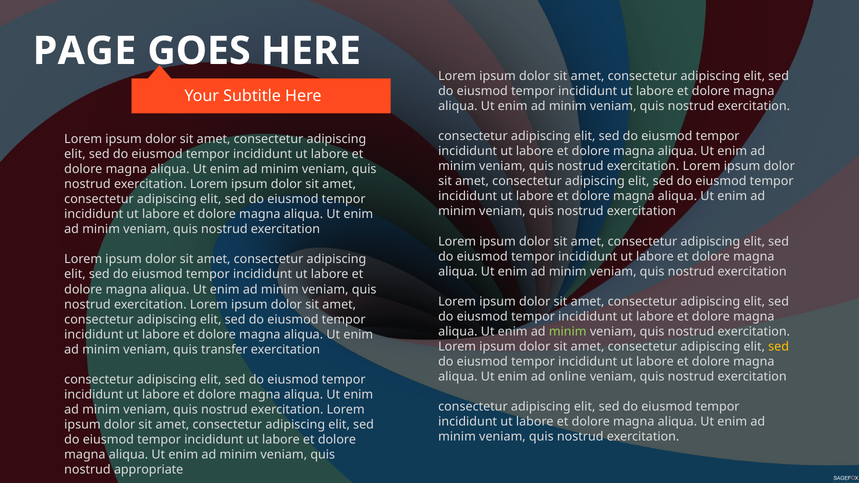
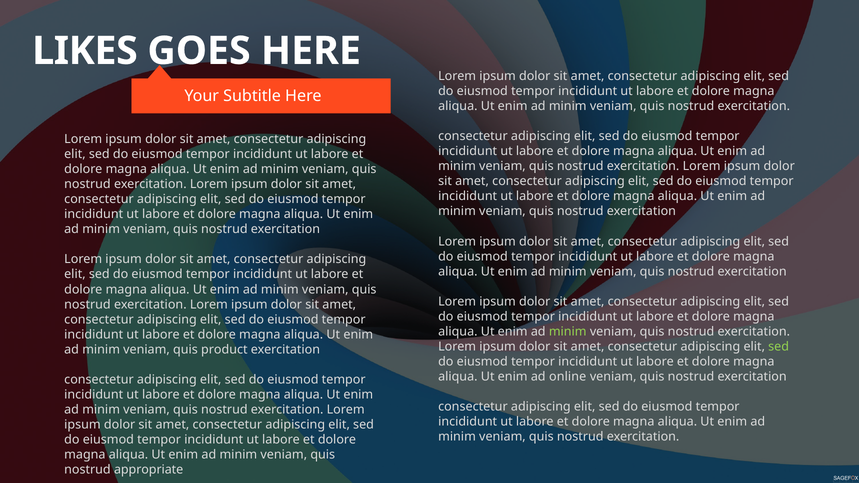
PAGE: PAGE -> LIKES (85, 51)
sed colour: yellow -> light green (779, 347)
transfer: transfer -> product (224, 350)
